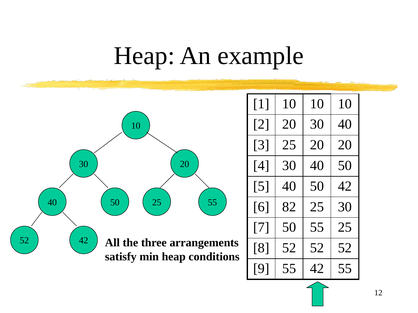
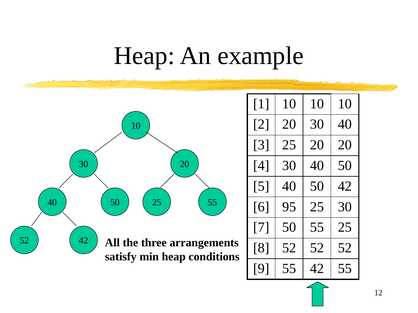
82: 82 -> 95 (289, 207)
